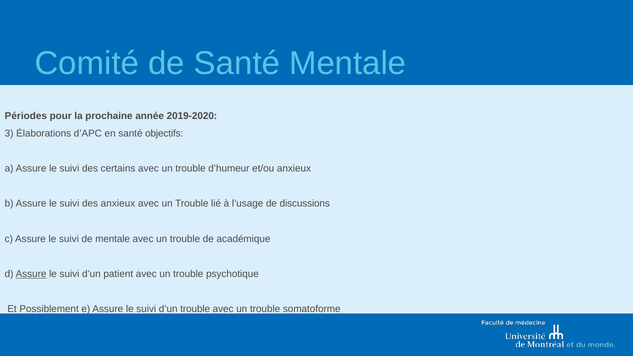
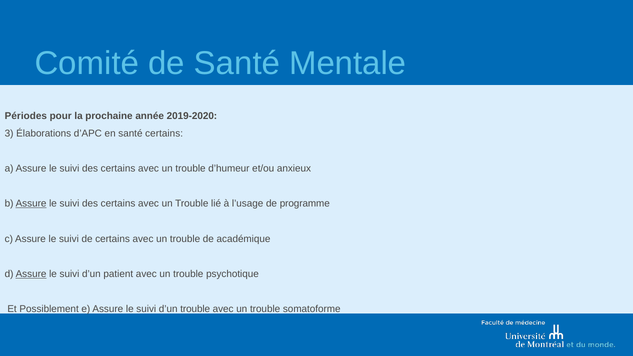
santé objectifs: objectifs -> certains (164, 133)
Assure underline: none -> present (31, 204)
anxieux: anxieux -> certains (118, 204)
discussions: discussions -> programme (305, 204)
de mentale: mentale -> certains (113, 239)
